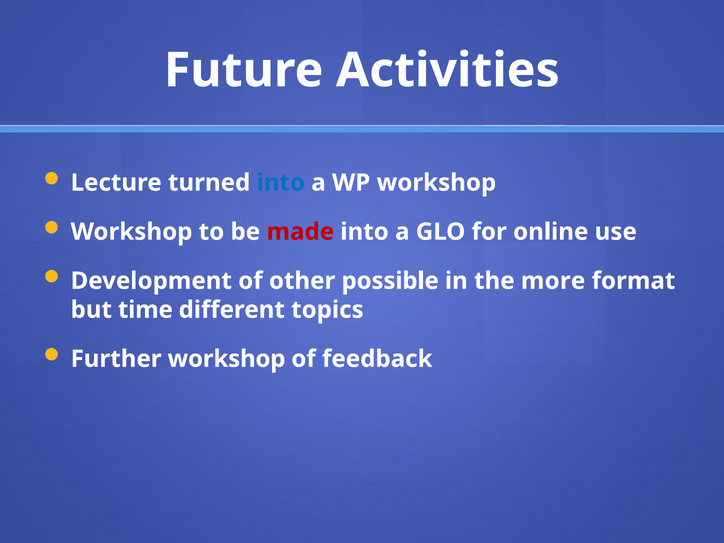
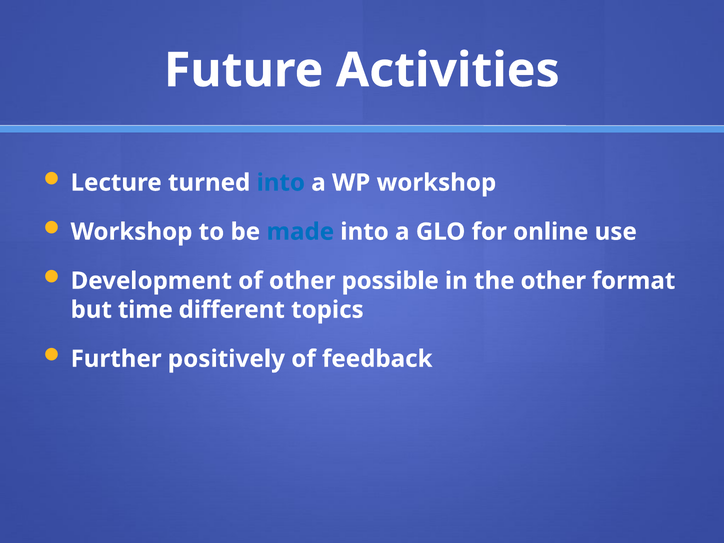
made colour: red -> blue (300, 232)
the more: more -> other (553, 281)
Further workshop: workshop -> positively (226, 359)
